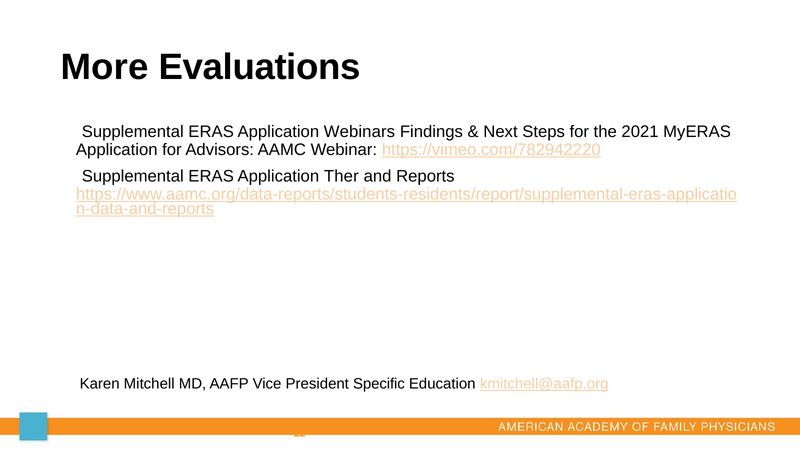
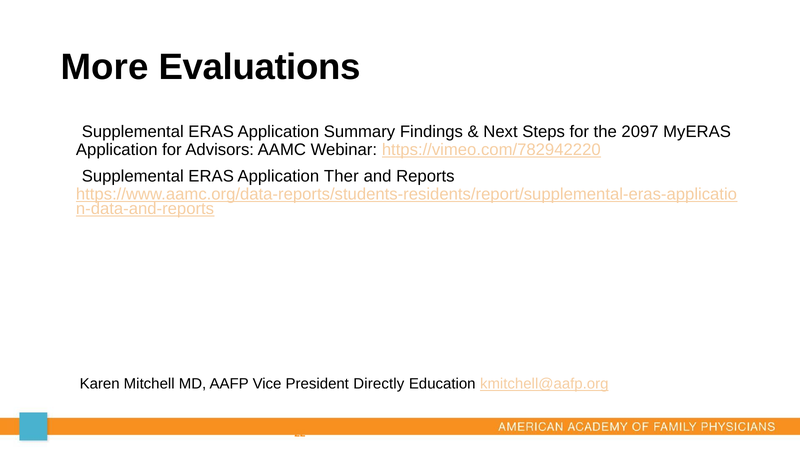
Webinars: Webinars -> Summary (359, 132)
2021: 2021 -> 2097 (640, 132)
Specific: Specific -> Directly (379, 384)
